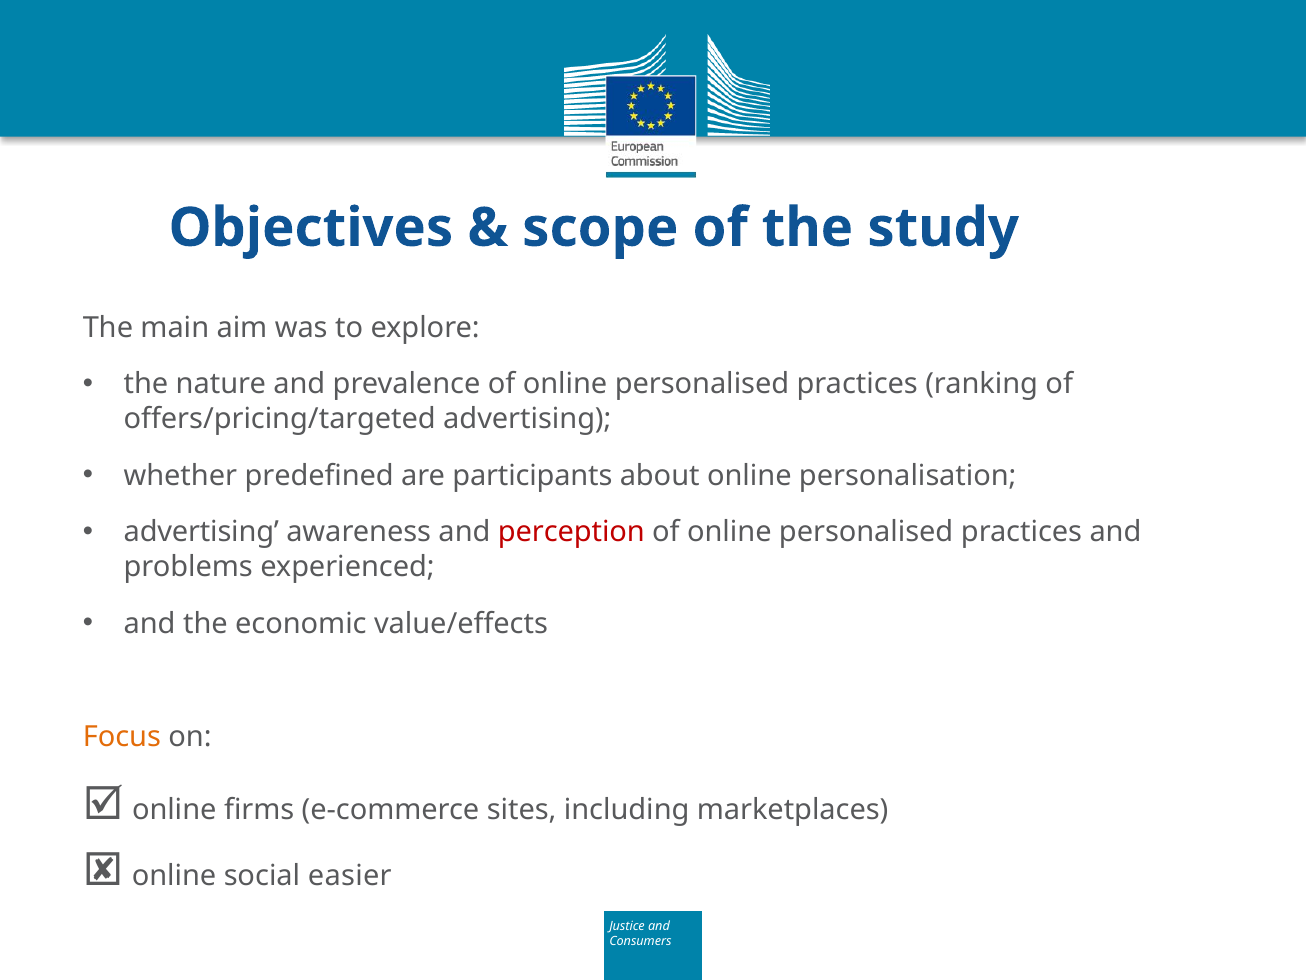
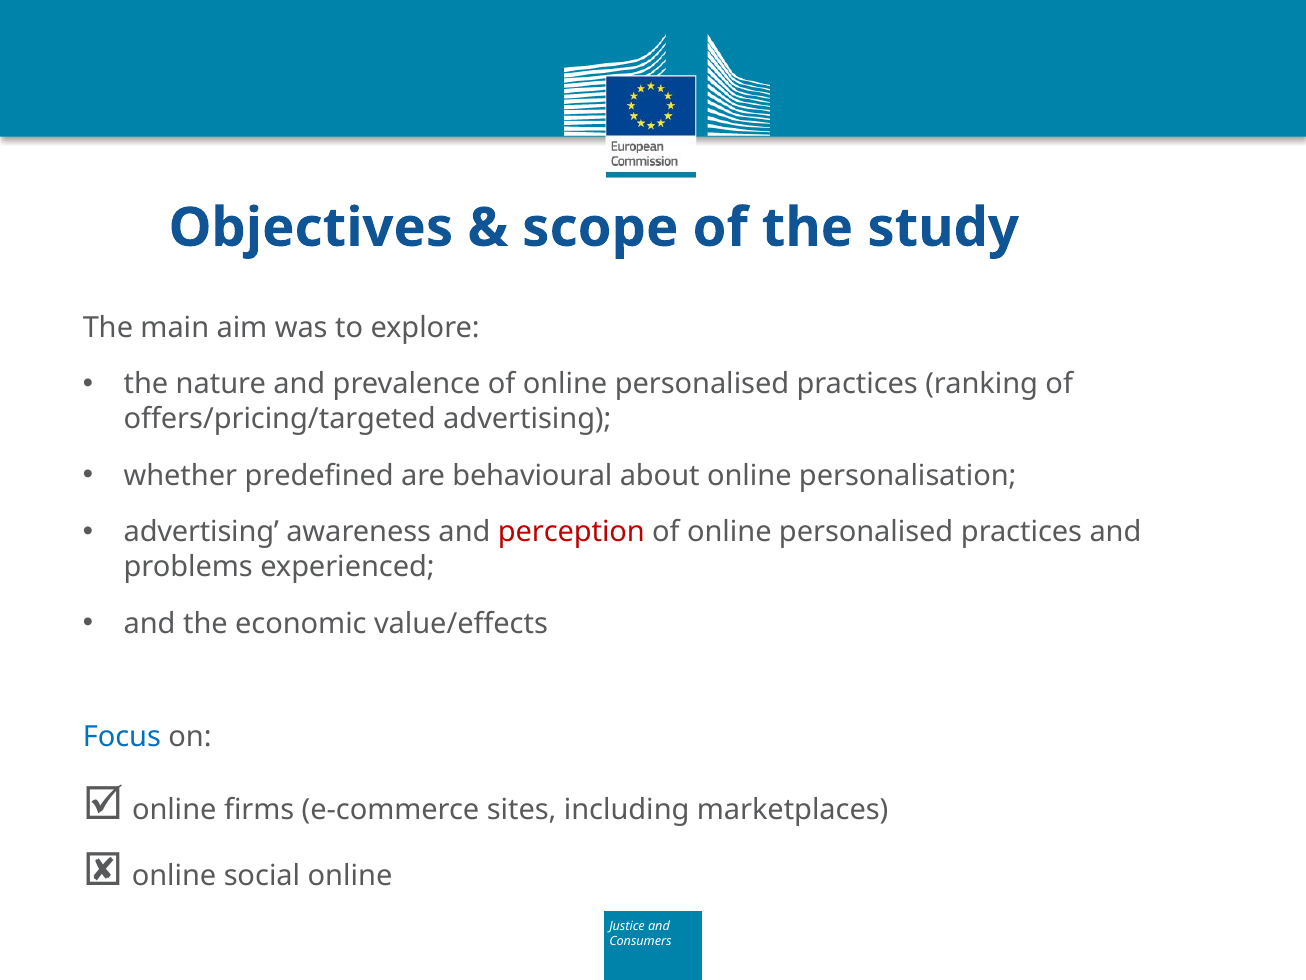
participants: participants -> behavioural (532, 476)
Focus colour: orange -> blue (122, 737)
social easier: easier -> online (350, 875)
